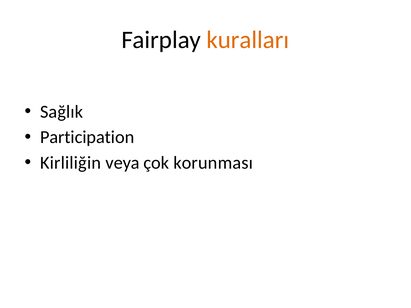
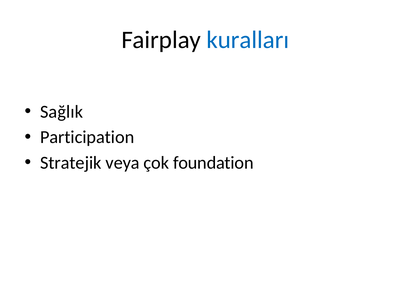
kuralları colour: orange -> blue (248, 40)
Kirliliğin: Kirliliğin -> Stratejik (71, 163)
korunması: korunması -> foundation (213, 163)
